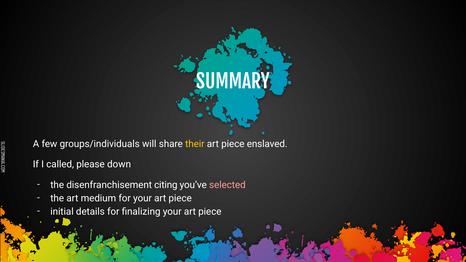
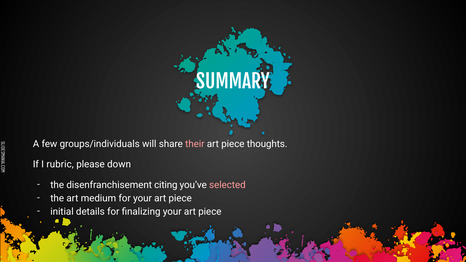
their colour: yellow -> pink (195, 144)
enslaved: enslaved -> thoughts (267, 144)
called: called -> rubric (60, 164)
